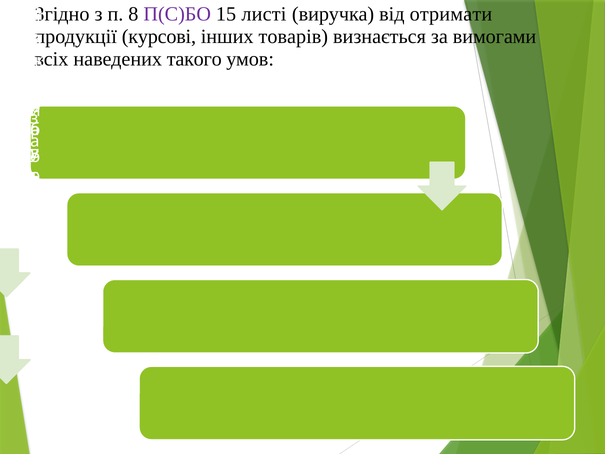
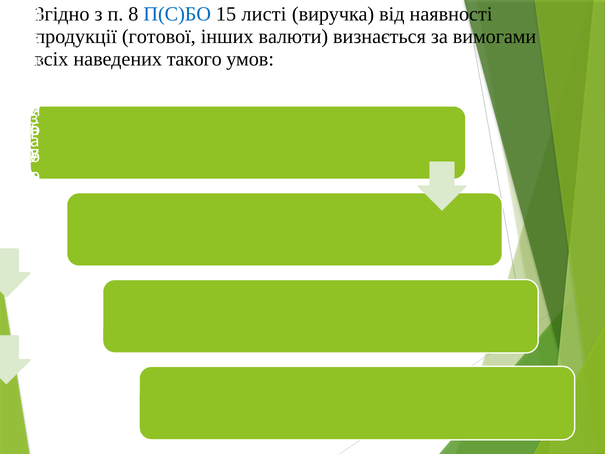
П(С)БО colour: purple -> blue (177, 14)
отримати: отримати -> наявності (451, 14)
курсові: курсові -> готової (159, 37)
товарів: товарів -> валюти (293, 37)
